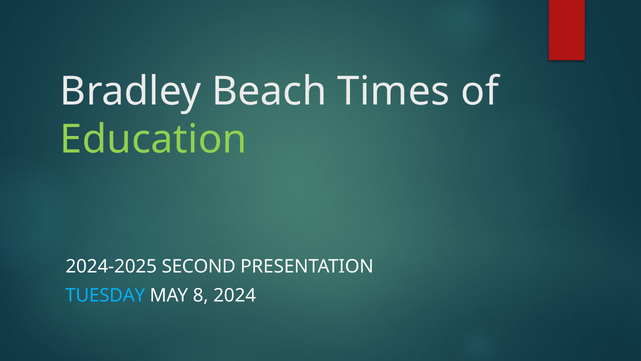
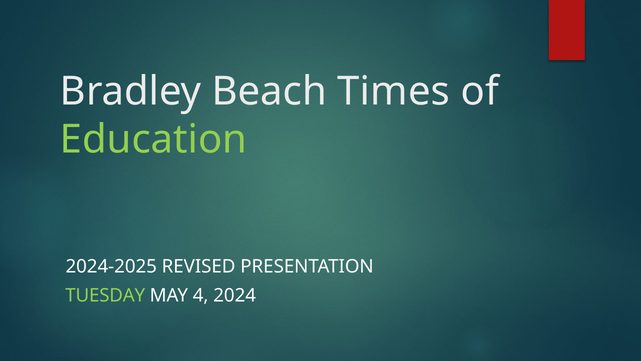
SECOND: SECOND -> REVISED (199, 266)
TUESDAY colour: light blue -> light green (105, 295)
8: 8 -> 4 (201, 295)
